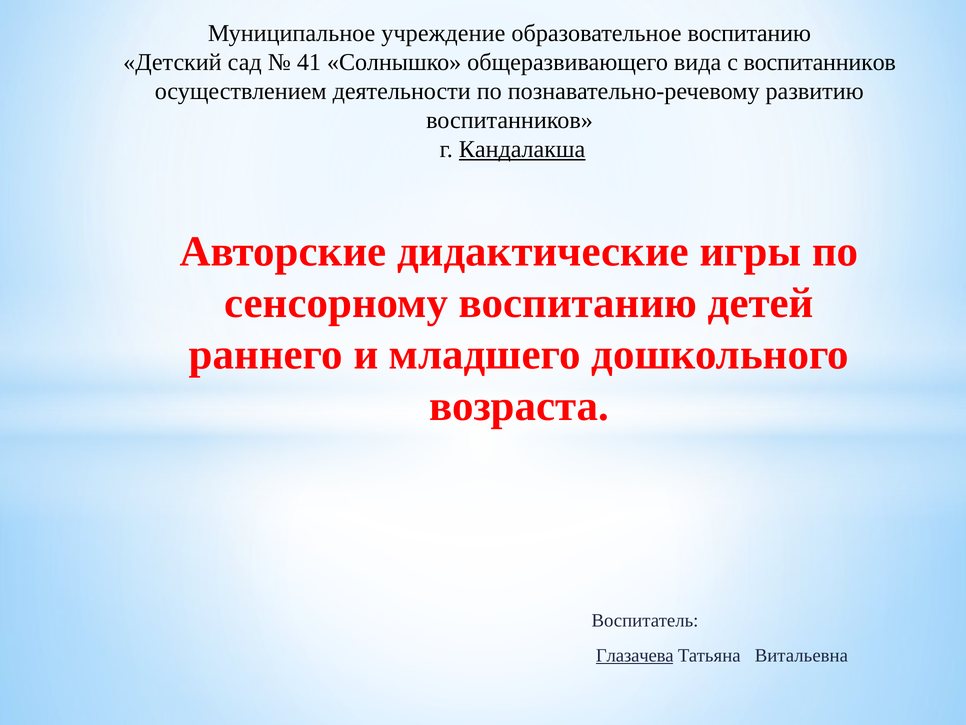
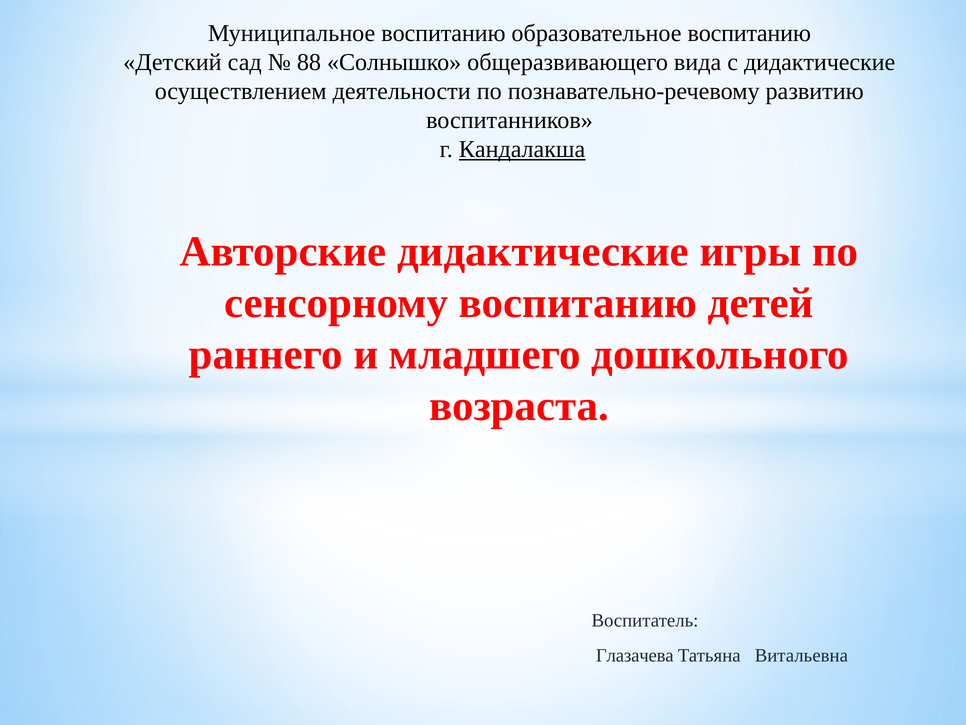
Муниципальное учреждение: учреждение -> воспитанию (443, 33)
41: 41 -> 88 (309, 62)
с воспитанников: воспитанников -> дидактические (820, 62)
Глазачева underline: present -> none (635, 655)
